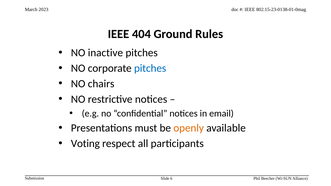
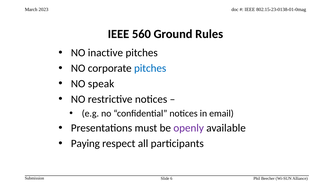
404: 404 -> 560 (141, 34)
chairs: chairs -> speak (101, 84)
openly colour: orange -> purple (189, 128)
Voting: Voting -> Paying (85, 144)
